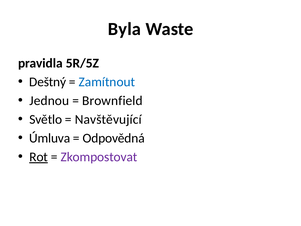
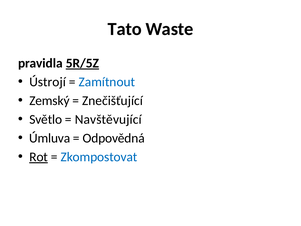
Byla: Byla -> Tato (125, 29)
5R/5Z underline: none -> present (82, 63)
Deštný: Deštný -> Ústrojí (48, 82)
Jednou: Jednou -> Zemský (49, 101)
Brownfield: Brownfield -> Znečišťující (112, 101)
Zkompostovat colour: purple -> blue (99, 157)
